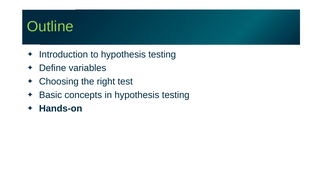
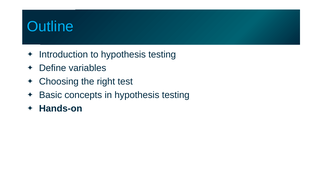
Outline colour: light green -> light blue (50, 26)
